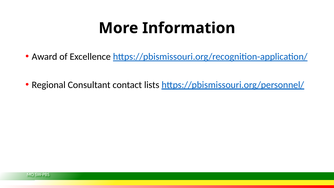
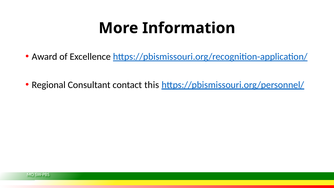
lists: lists -> this (152, 85)
